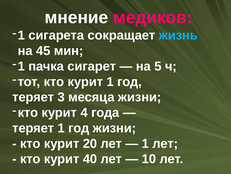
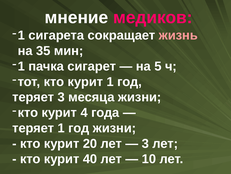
жизнь colour: light blue -> pink (178, 35)
45: 45 -> 35 (43, 51)
1: 1 -> 3 (145, 143)
